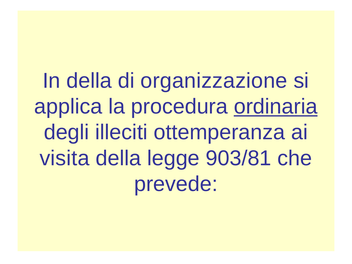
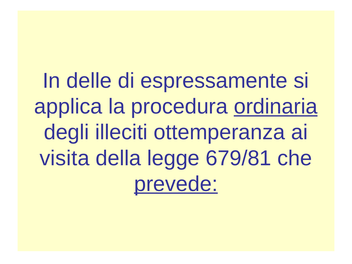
In della: della -> delle (89, 81)
organizzazione: organizzazione -> espressamente (214, 81)
903/81: 903/81 -> 679/81 (239, 158)
prevede underline: none -> present (176, 184)
